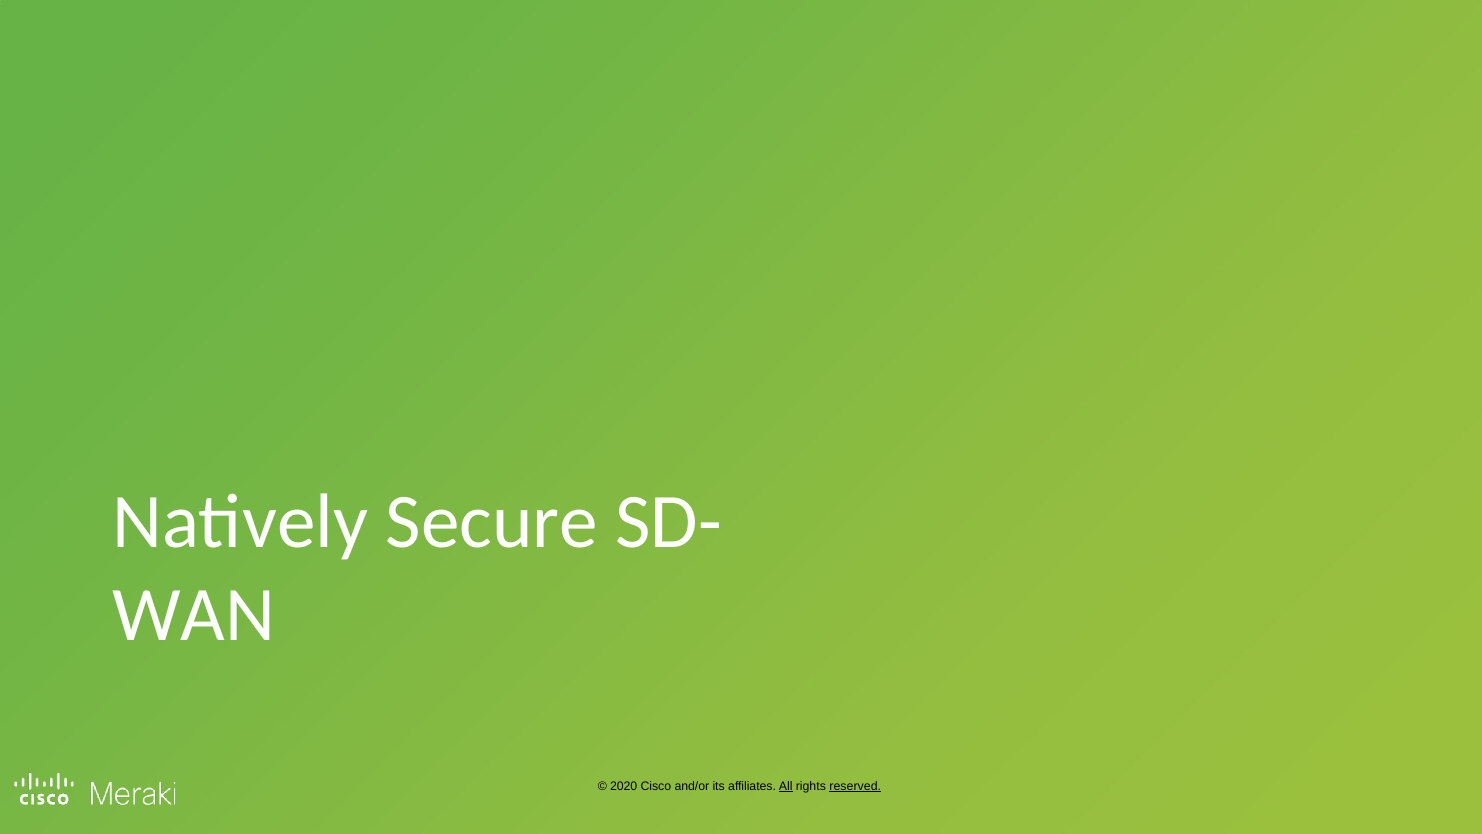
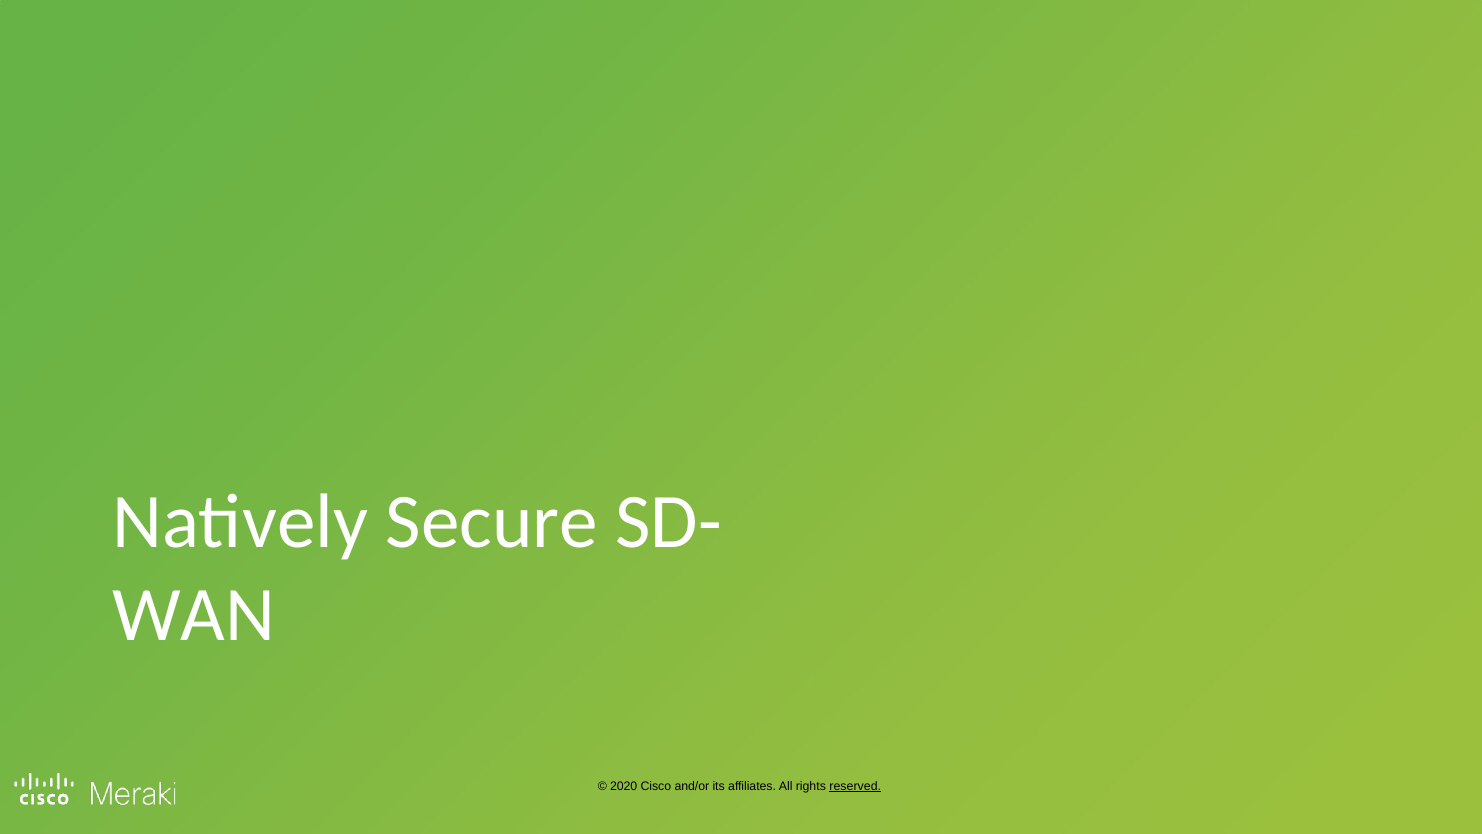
All underline: present -> none (786, 786)
